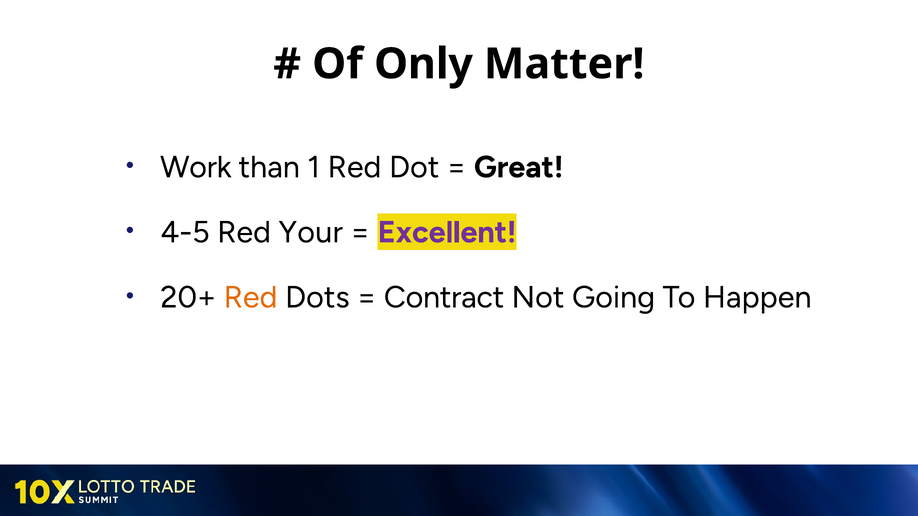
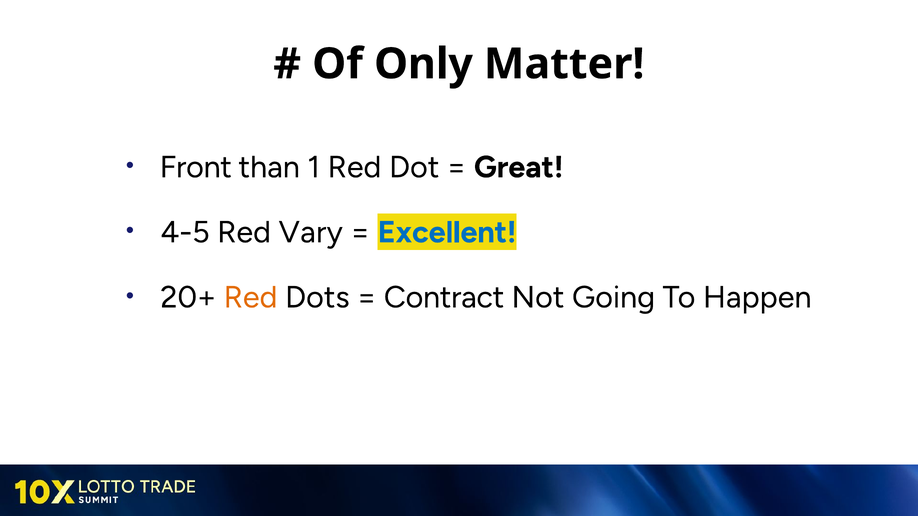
Work: Work -> Front (196, 167)
Your: Your -> Vary (311, 232)
Excellent colour: purple -> blue (447, 232)
